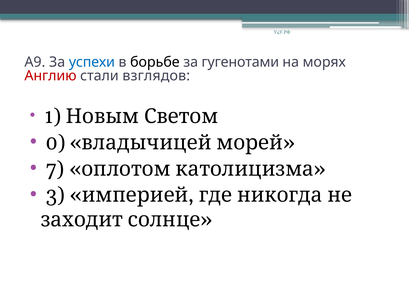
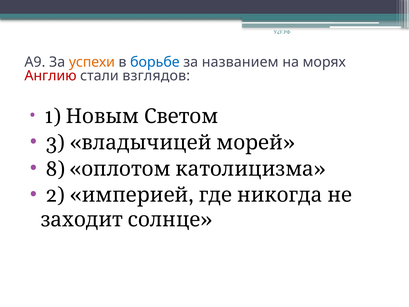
успехи colour: blue -> orange (92, 62)
борьбе colour: black -> blue (155, 62)
гугенотами: гугенотами -> названием (240, 62)
0: 0 -> 3 (55, 143)
7: 7 -> 8 (55, 169)
3: 3 -> 2 (55, 195)
